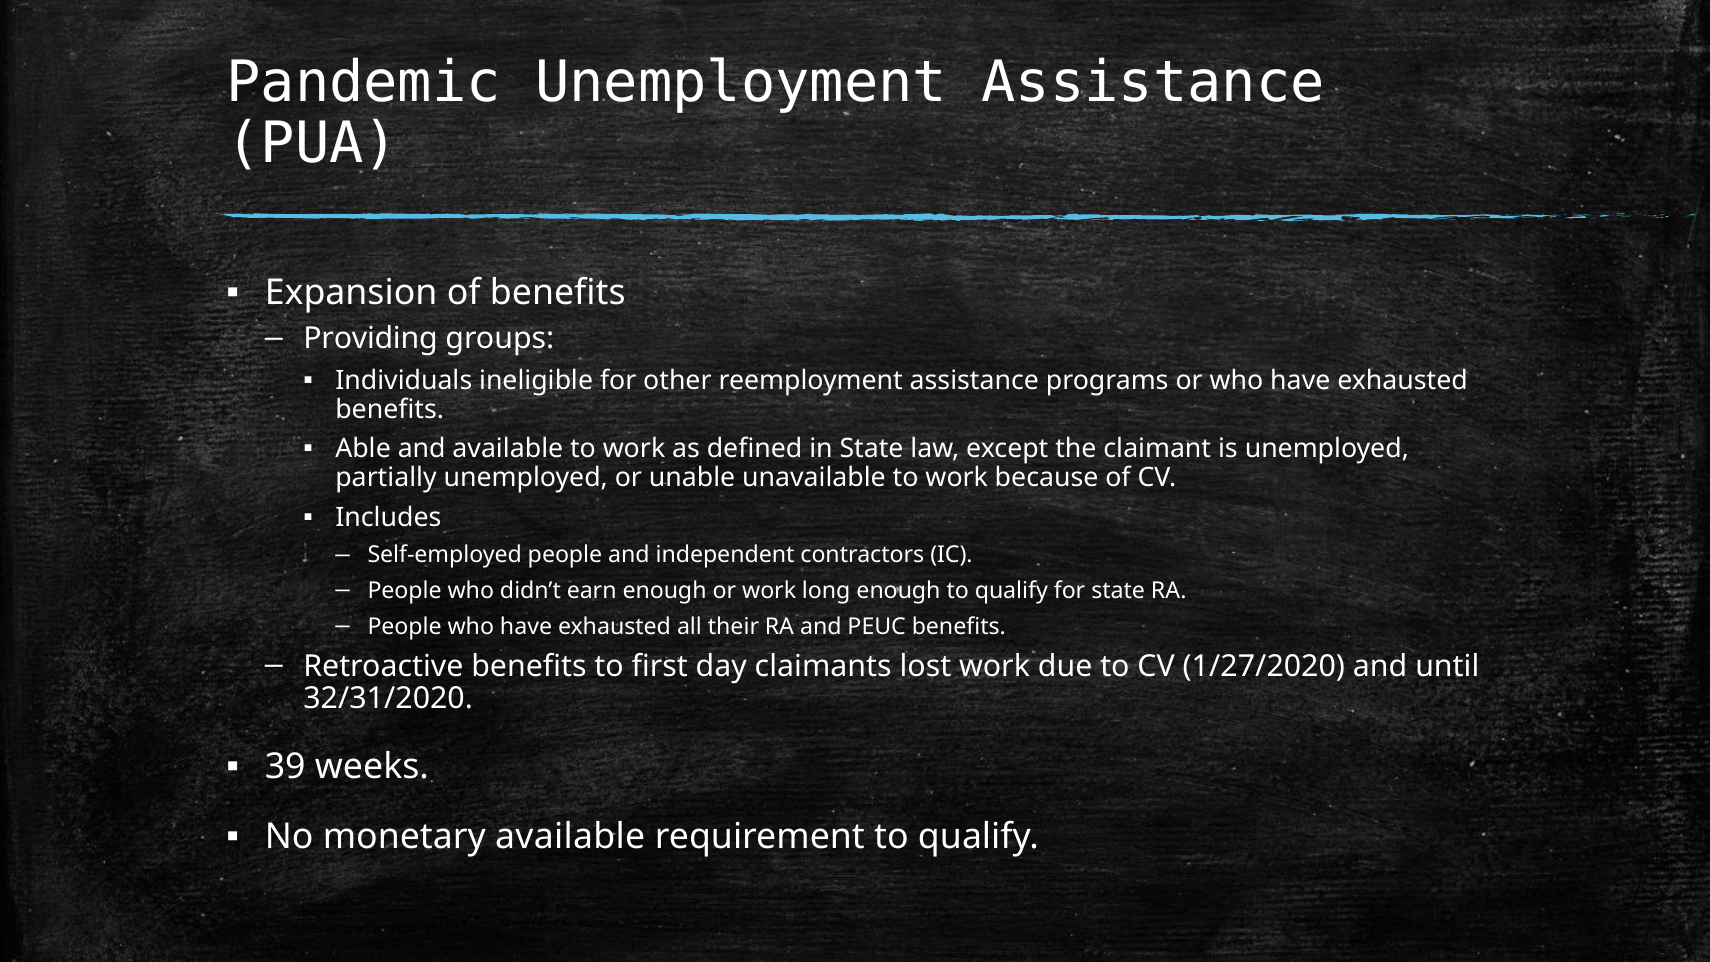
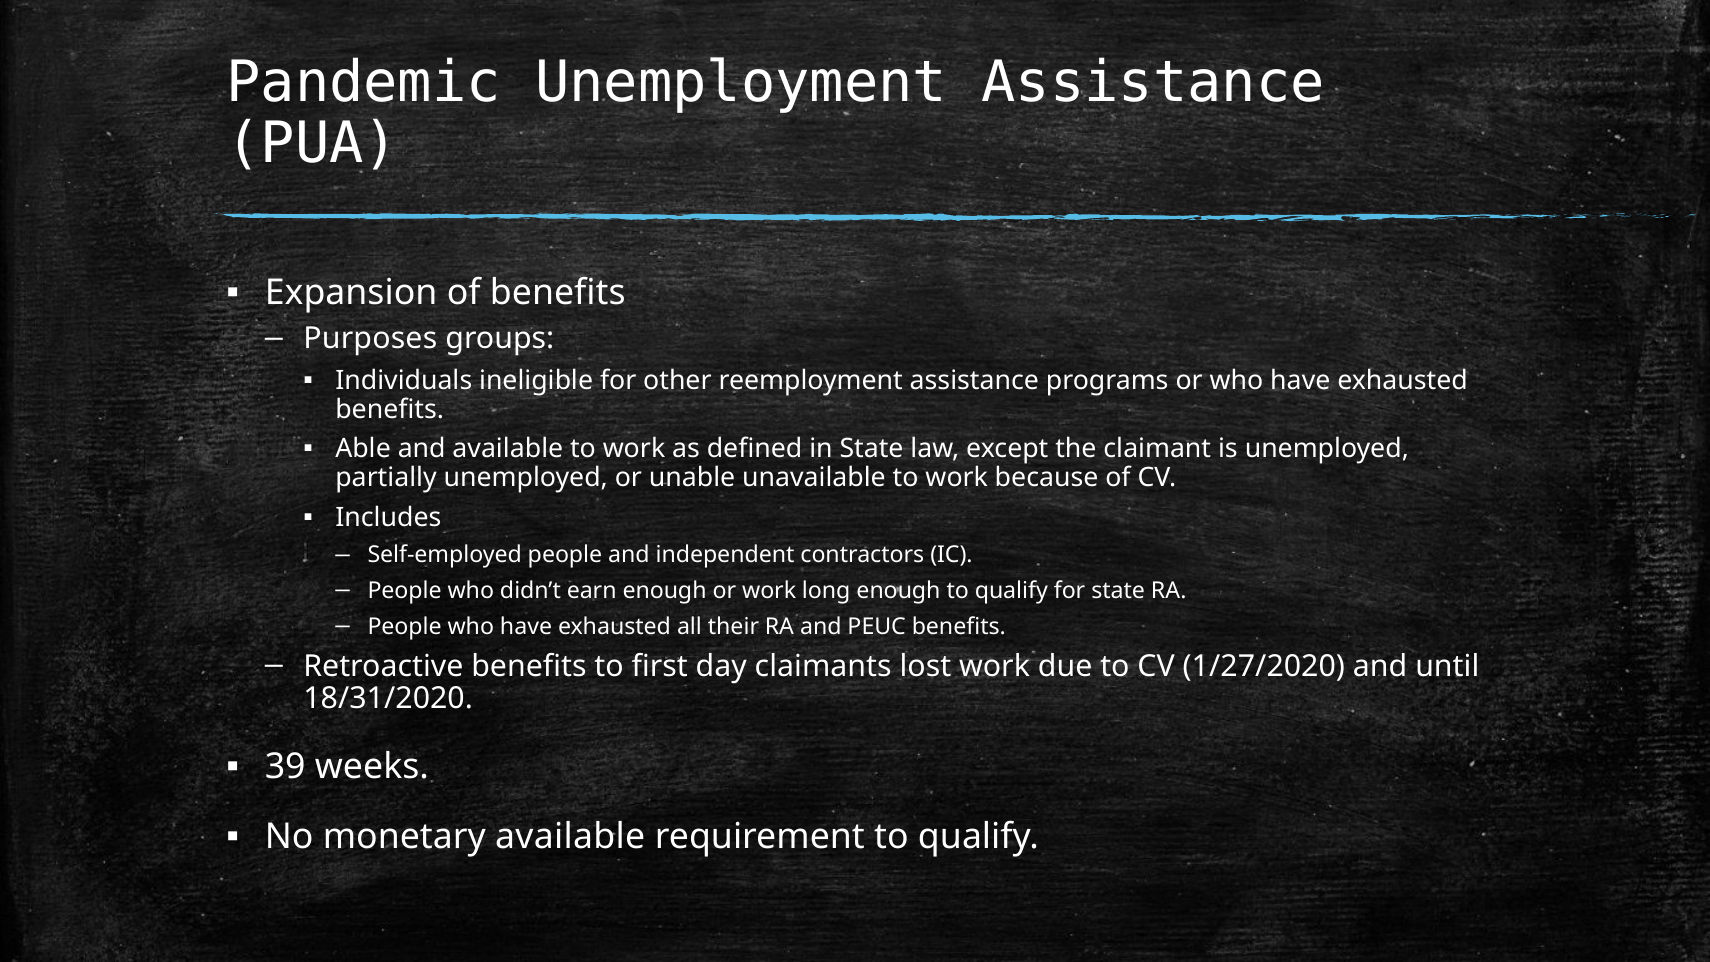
Providing: Providing -> Purposes (370, 339)
32/31/2020: 32/31/2020 -> 18/31/2020 (388, 699)
